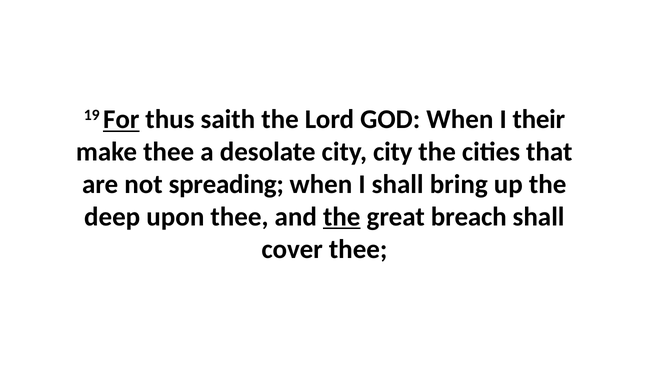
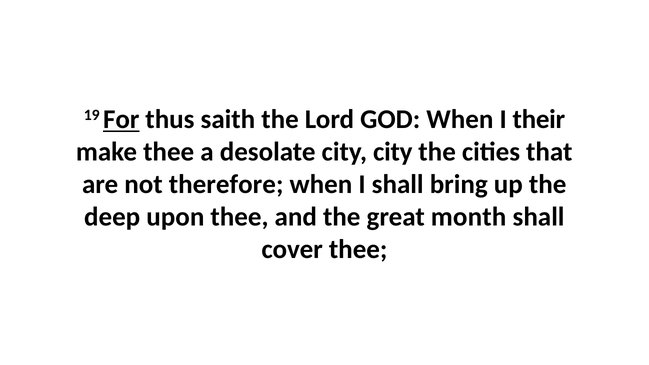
spreading: spreading -> therefore (226, 184)
the underline: present -> none (342, 217)
breach: breach -> month (469, 217)
